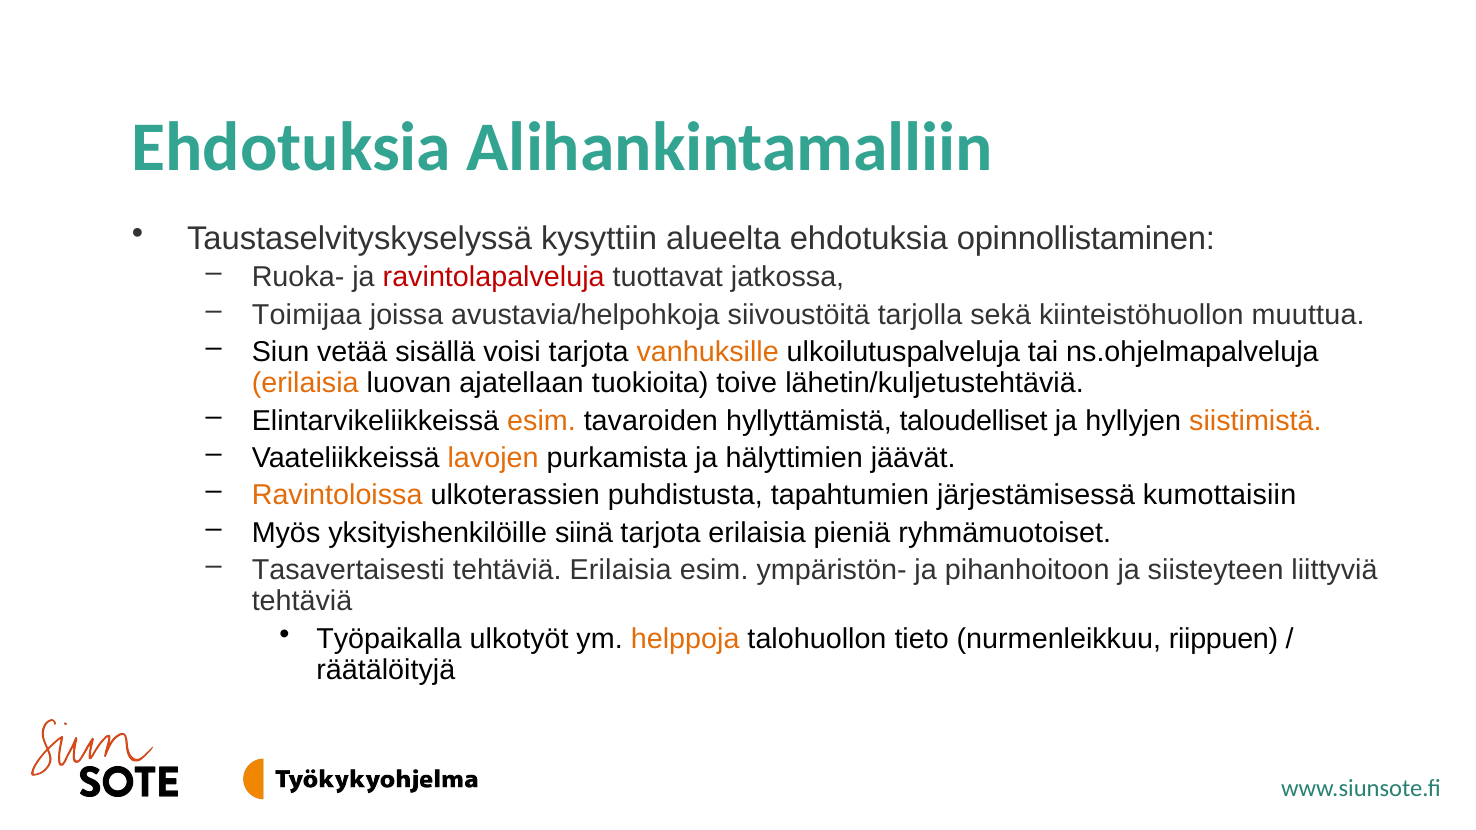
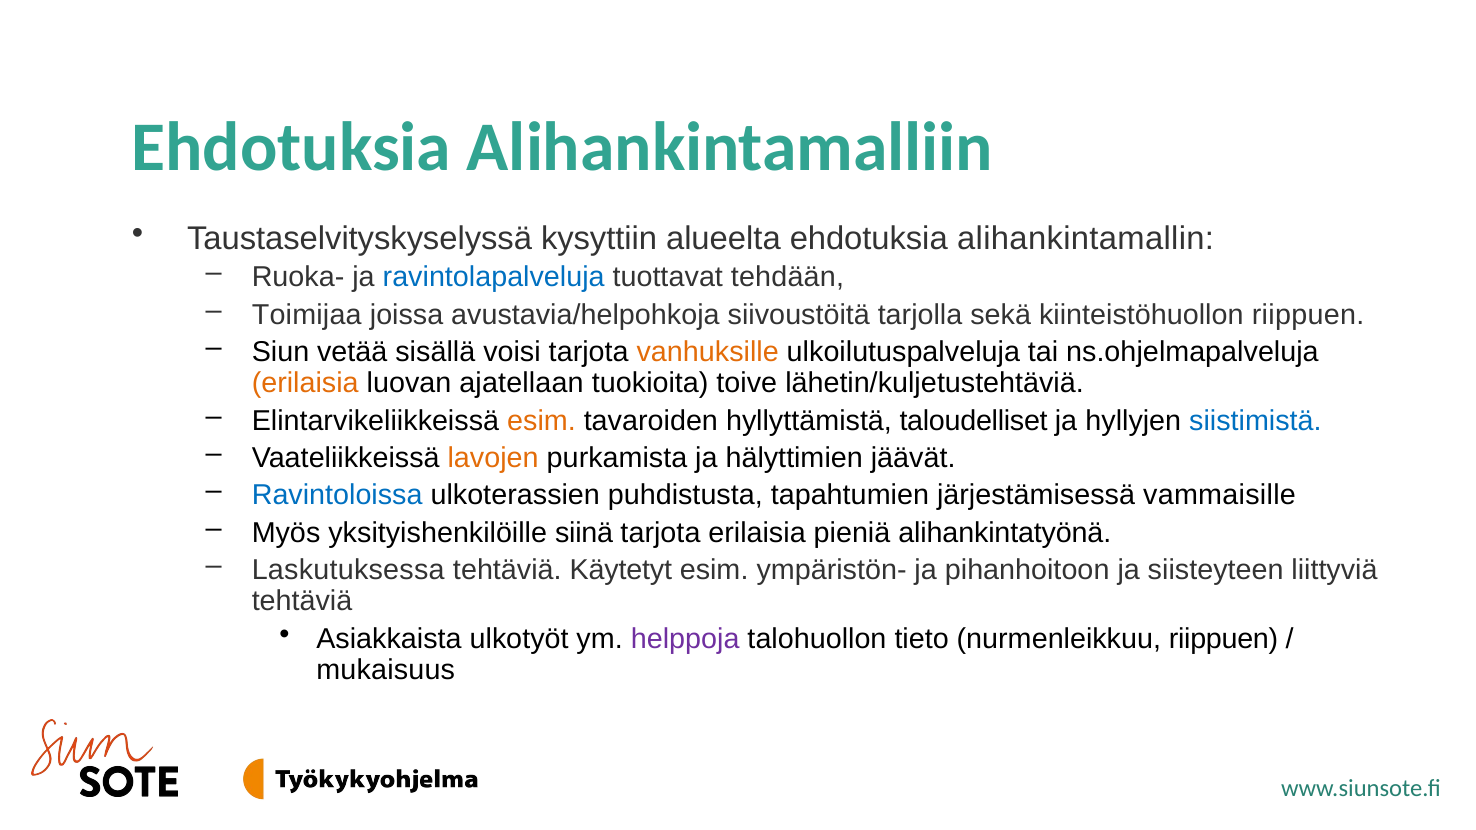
opinnollistaminen: opinnollistaminen -> alihankintamallin (1086, 238)
ravintolapalveluja colour: red -> blue (494, 277)
jatkossa: jatkossa -> tehdään (787, 277)
kiinteistöhuollon muuttua: muuttua -> riippuen (1308, 315)
siistimistä colour: orange -> blue (1255, 421)
Ravintoloissa colour: orange -> blue (337, 496)
kumottaisiin: kumottaisiin -> vammaisille (1220, 496)
ryhmämuotoiset: ryhmämuotoiset -> alihankintatyönä (1005, 533)
Tasavertaisesti: Tasavertaisesti -> Laskutuksessa (348, 570)
tehtäviä Erilaisia: Erilaisia -> Käytetyt (621, 570)
Työpaikalla: Työpaikalla -> Asiakkaista (389, 639)
helppoja colour: orange -> purple (685, 639)
räätälöityjä: räätälöityjä -> mukaisuus (386, 670)
